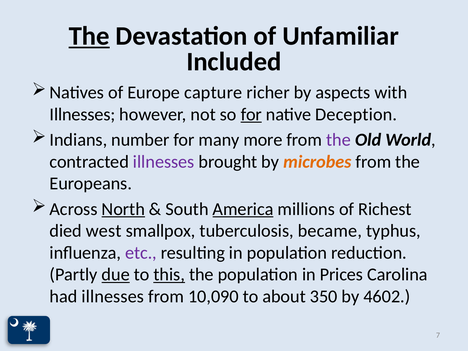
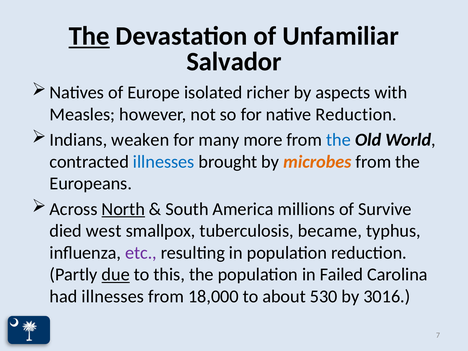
Included: Included -> Salvador (234, 62)
capture: capture -> isolated (213, 93)
Illnesses: Illnesses -> Measles (82, 114)
for underline: present -> none (251, 114)
native Deception: Deception -> Reduction (356, 114)
number: number -> weaken (140, 140)
the colour: purple -> blue (339, 140)
illnesses colour: purple -> blue (164, 162)
America underline: present -> none (243, 209)
Richest: Richest -> Survive (385, 209)
this underline: present -> none (169, 275)
Prices: Prices -> Failed (341, 275)
10,090: 10,090 -> 18,000 (213, 296)
350: 350 -> 530 (324, 296)
4602: 4602 -> 3016 (387, 296)
